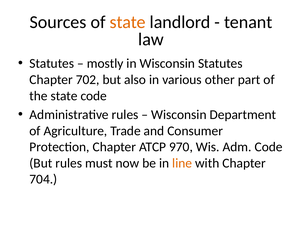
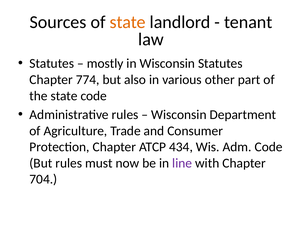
702: 702 -> 774 (88, 79)
970: 970 -> 434 (181, 147)
line colour: orange -> purple (182, 163)
